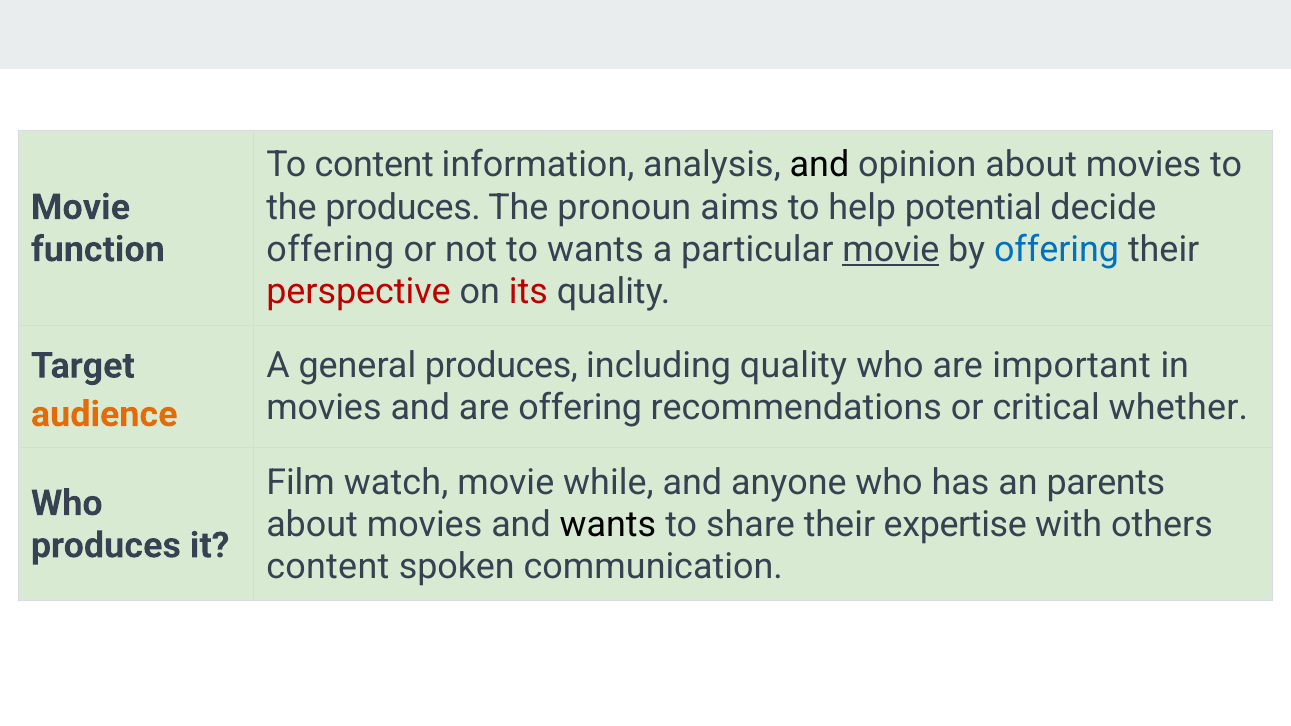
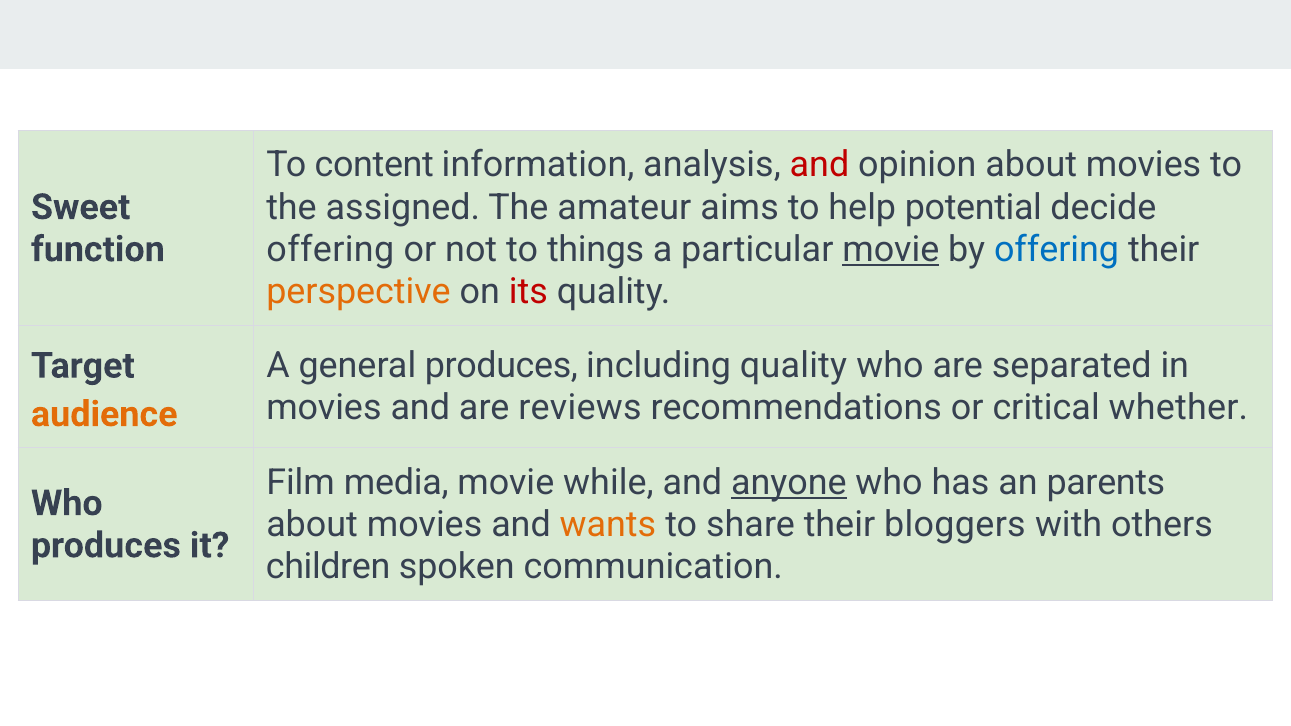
and colour: black -> red (819, 165)
the produces: produces -> assigned (403, 207)
pronoun: pronoun -> amateur (624, 207)
Movie: Movie -> Sweet (81, 207)
to wants: wants -> things (596, 249)
perspective colour: red -> orange (358, 292)
important: important -> separated (1072, 366)
are offering: offering -> reviews (580, 408)
watch: watch -> media (396, 482)
anyone underline: none -> present (789, 482)
wants colour: black -> orange (608, 525)
expertise: expertise -> bloggers (955, 525)
content: content -> children (328, 567)
